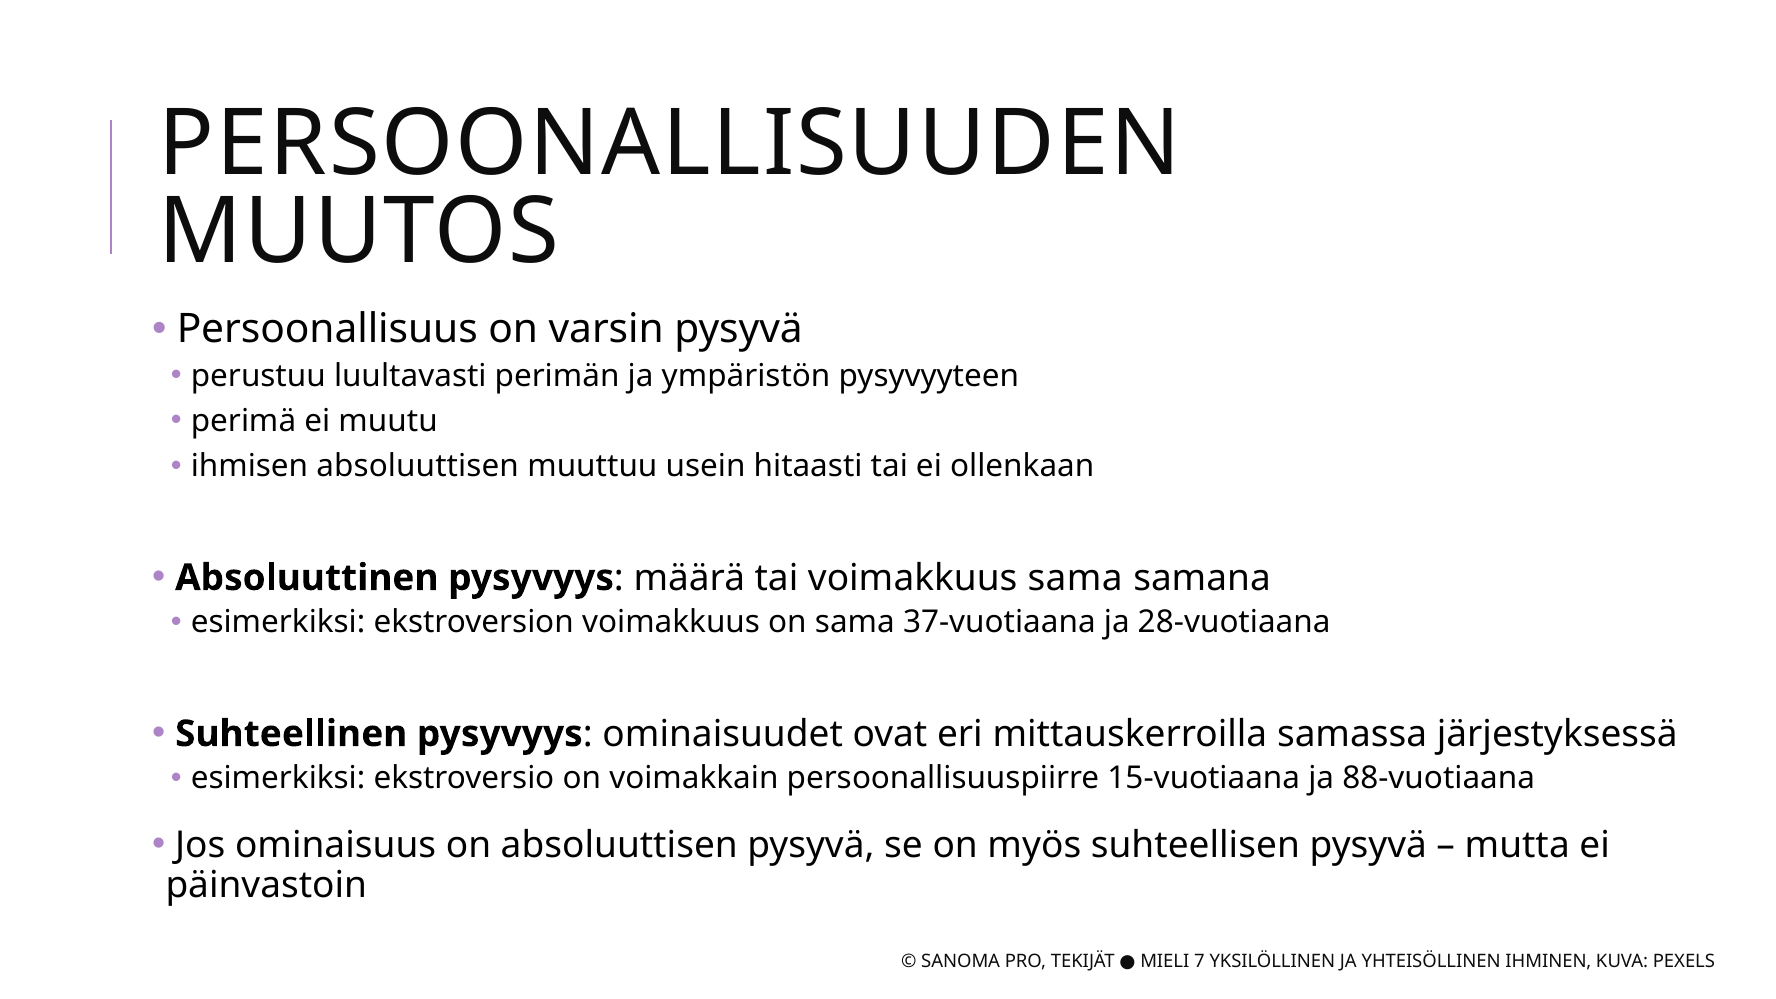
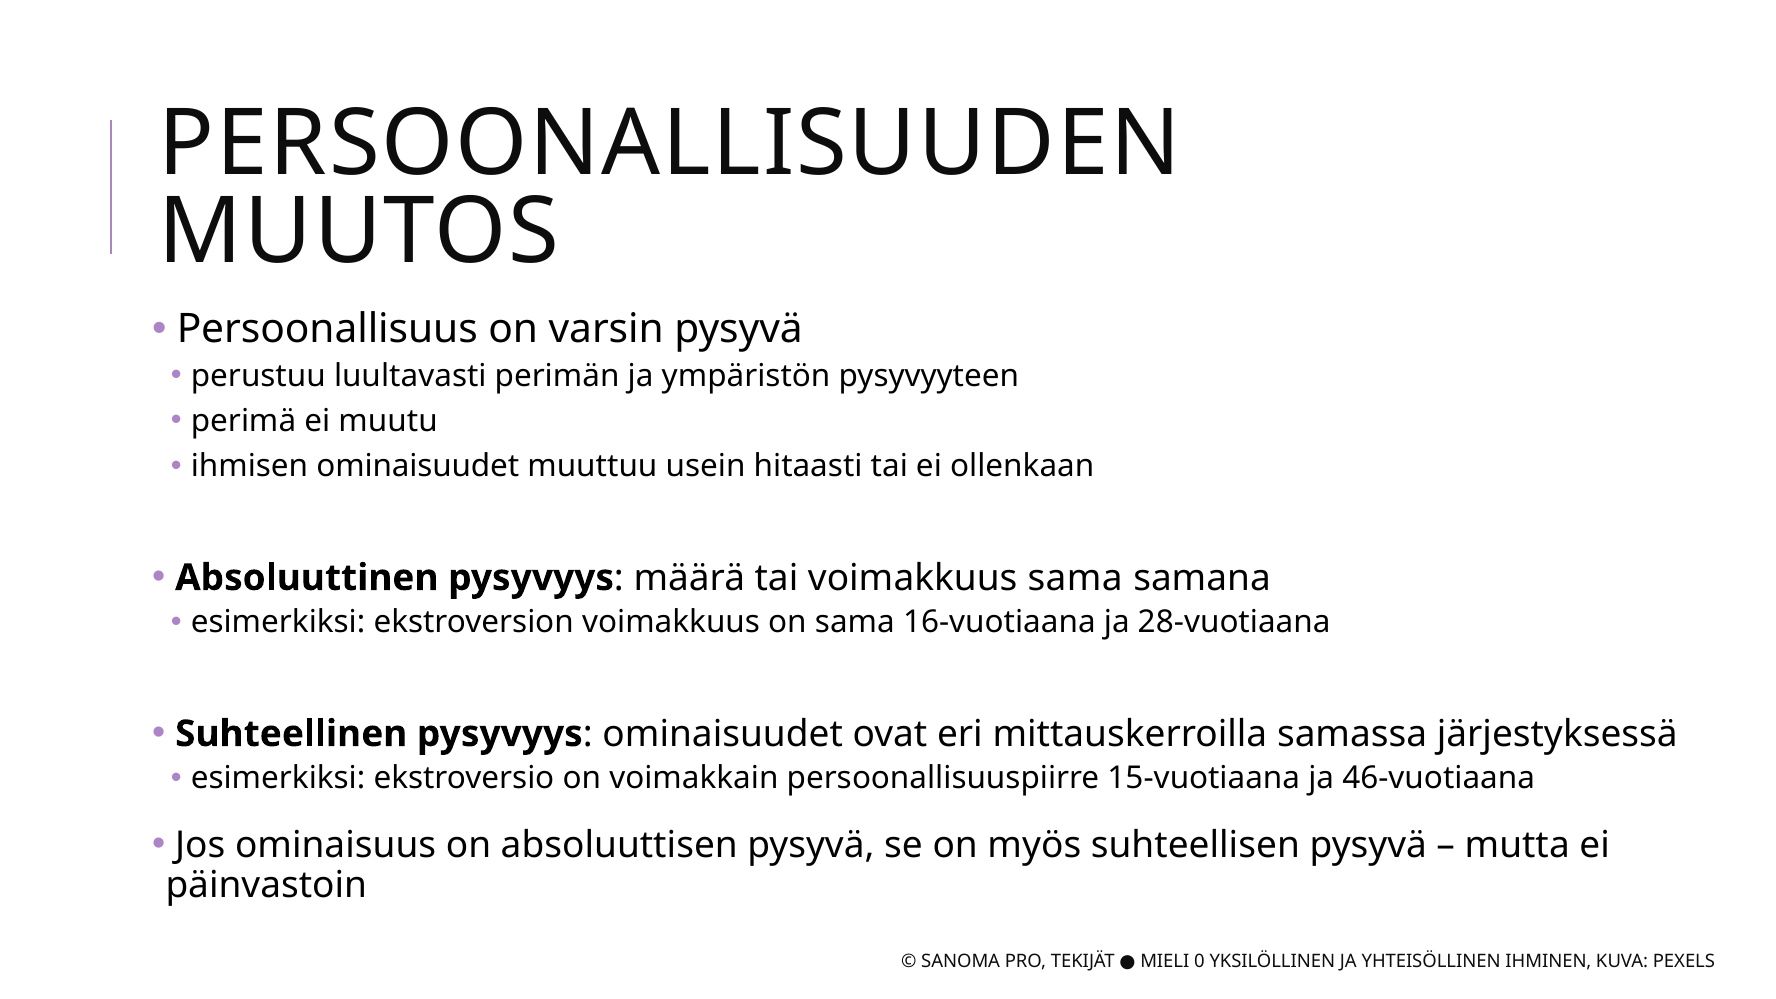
ihmisen absoluuttisen: absoluuttisen -> ominaisuudet (418, 466)
37-vuotiaana: 37-vuotiaana -> 16-vuotiaana (999, 622)
88-vuotiaana: 88-vuotiaana -> 46-vuotiaana (1439, 778)
7: 7 -> 0 (1199, 961)
